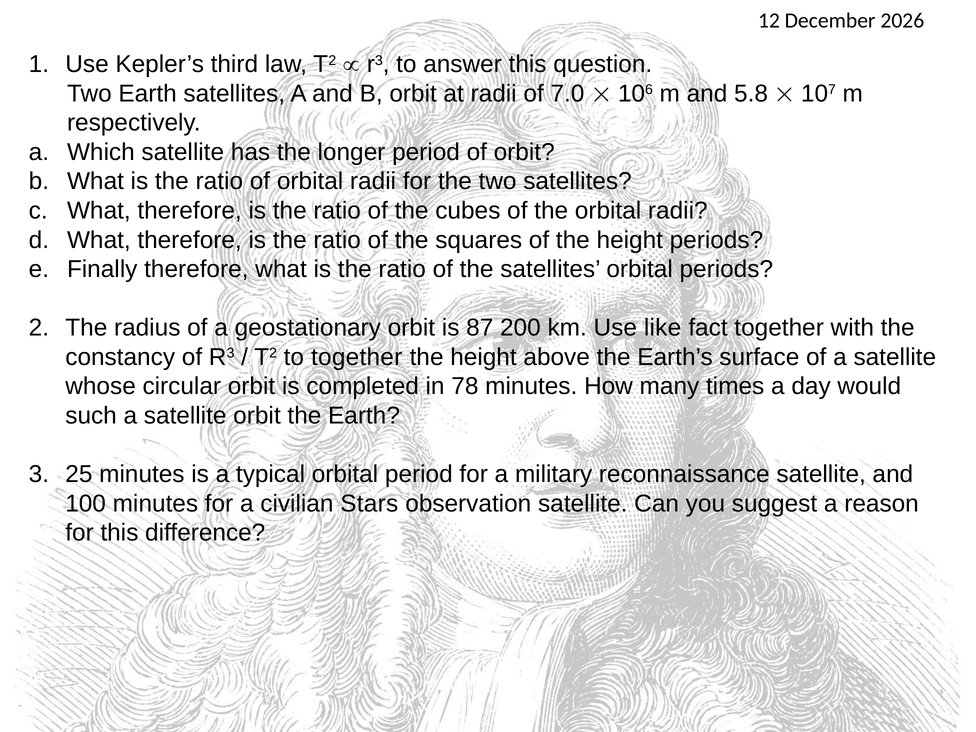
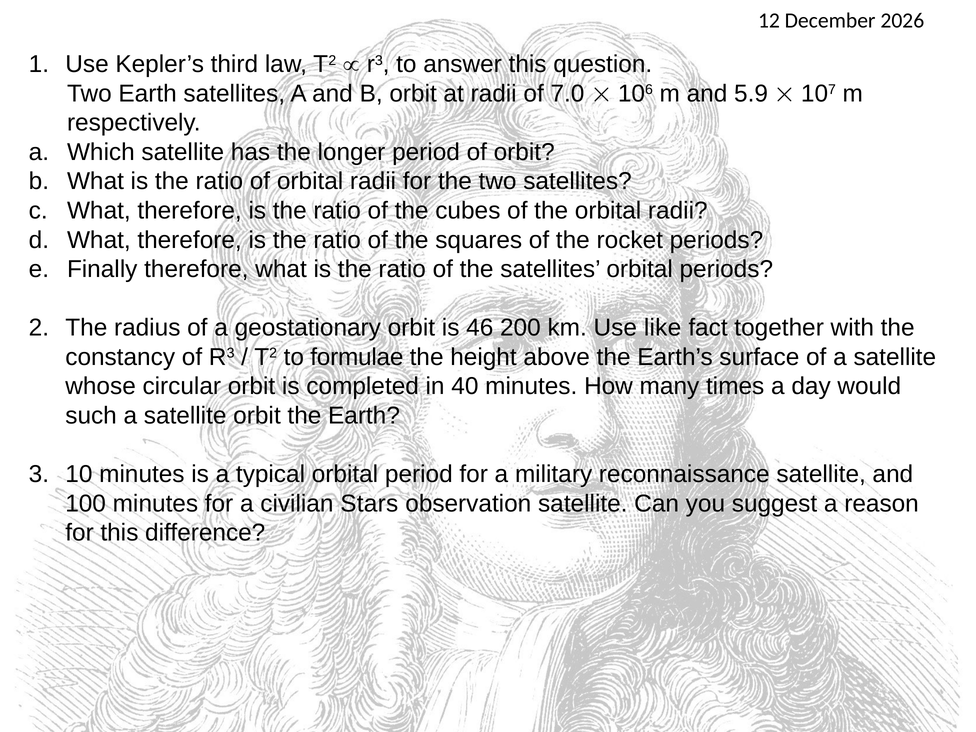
5.8: 5.8 -> 5.9 (751, 94)
of the height: height -> rocket (630, 240)
87: 87 -> 46 (480, 328)
to together: together -> formulae (357, 357)
78: 78 -> 40 (465, 386)
25: 25 -> 10 (79, 474)
